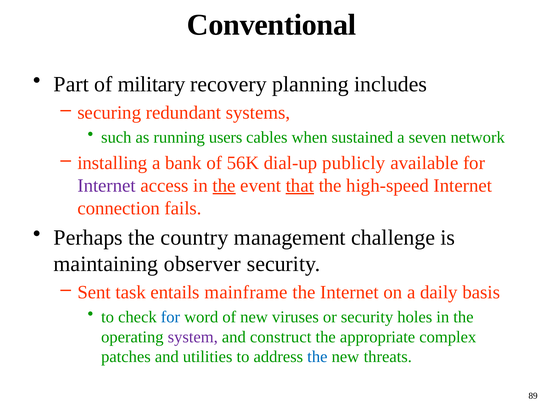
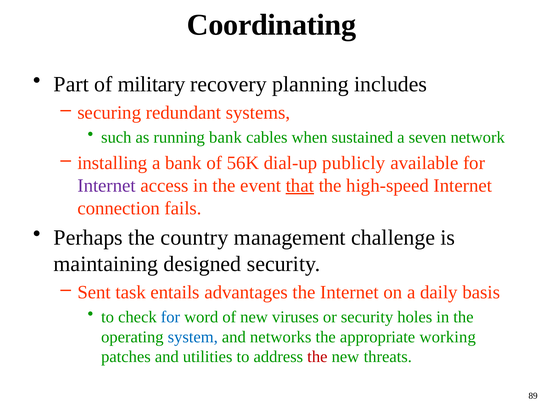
Conventional: Conventional -> Coordinating (272, 25)
running users: users -> bank (225, 137)
the underline: present -> none (224, 186)
observer: observer -> designed (202, 264)
mainframe: mainframe -> advantages (246, 292)
system colour: purple -> blue (193, 337)
construct: construct -> networks (281, 337)
complex: complex -> working (448, 337)
the colour: blue -> red (317, 357)
